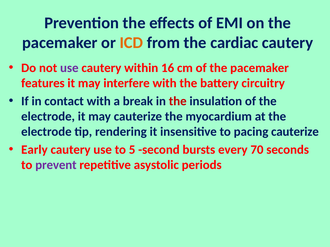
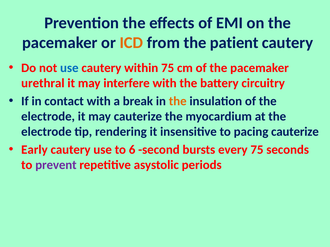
cardiac: cardiac -> patient (234, 43)
use colour: purple -> blue (69, 68)
within 16: 16 -> 75 (168, 68)
features: features -> urethral (43, 83)
the colour: red -> orange (178, 101)
5: 5 -> 6 (132, 150)
every 70: 70 -> 75 (257, 150)
